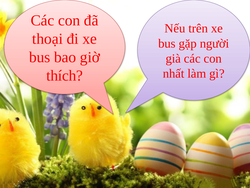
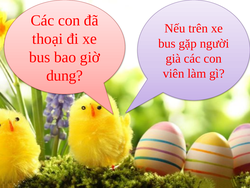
nhất: nhất -> viên (174, 73)
thích: thích -> dung (65, 75)
